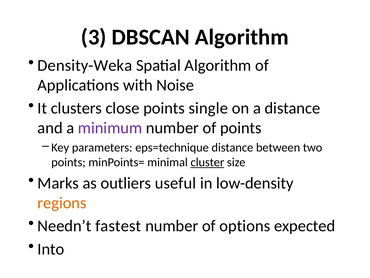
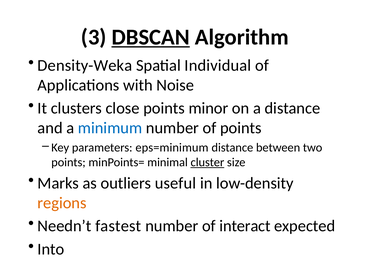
DBSCAN underline: none -> present (151, 37)
Spatial Algorithm: Algorithm -> Individual (218, 65)
single: single -> minor (208, 108)
minimum colour: purple -> blue (110, 128)
eps=technique: eps=technique -> eps=minimum (172, 147)
options: options -> interact (245, 226)
